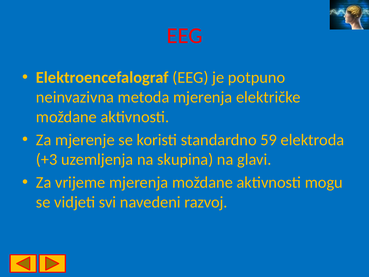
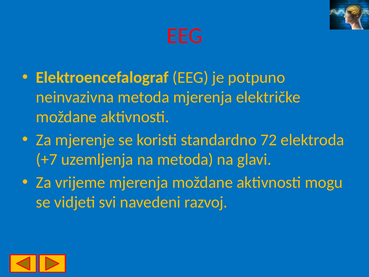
59: 59 -> 72 (269, 140)
+3: +3 -> +7 (47, 159)
na skupina: skupina -> metoda (185, 159)
